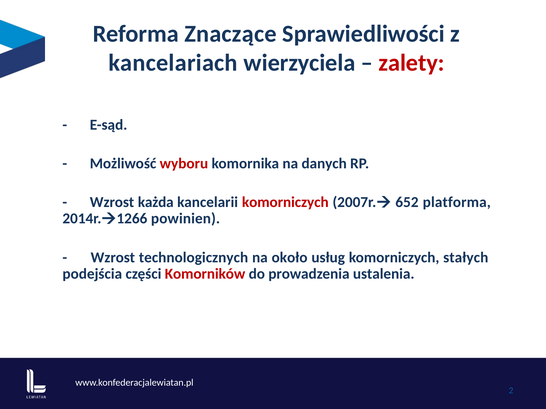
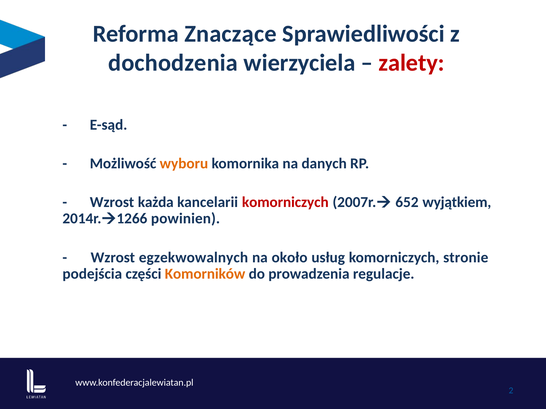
kancelariach: kancelariach -> dochodzenia (173, 63)
wyboru colour: red -> orange (184, 164)
platforma: platforma -> wyjątkiem (457, 203)
technologicznych: technologicznych -> egzekwowalnych (193, 258)
stałych: stałych -> stronie (466, 258)
Komorników colour: red -> orange (205, 274)
ustalenia: ustalenia -> regulacje (384, 274)
